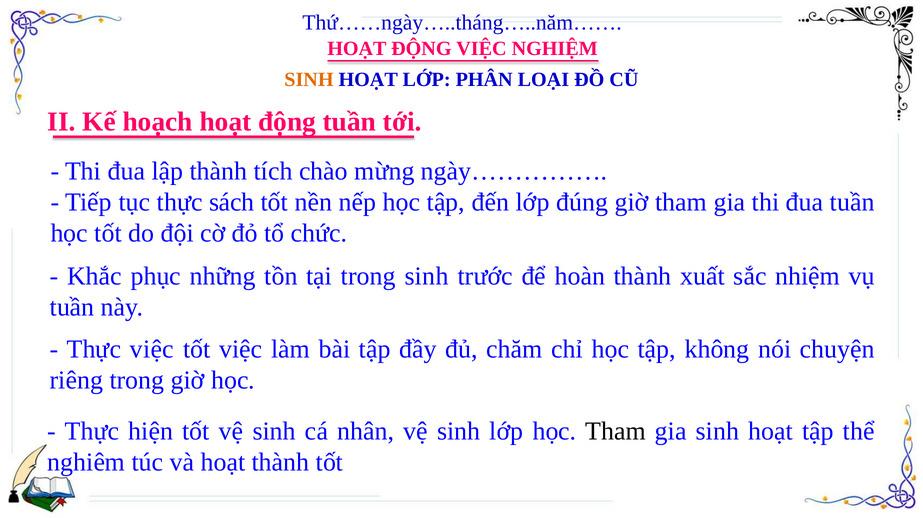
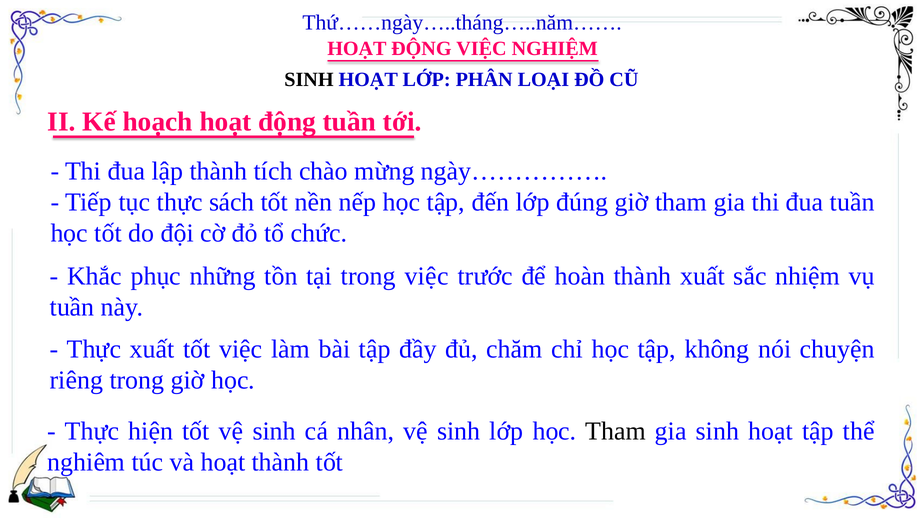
SINH colour: orange -> black (309, 80)
trong sinh: sinh -> việc (427, 277)
Thực việc: việc -> xuất (152, 349)
